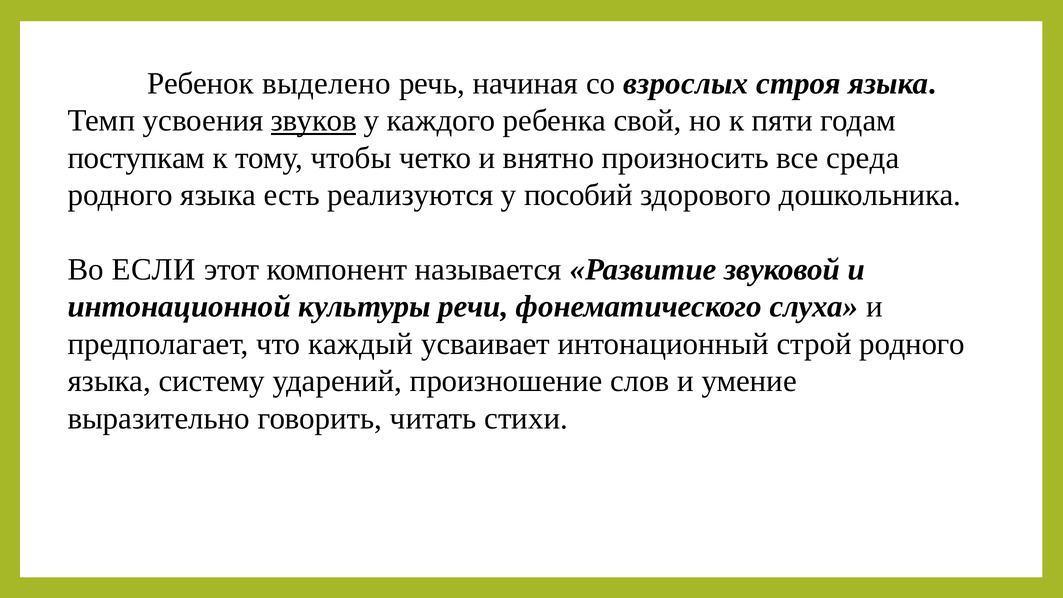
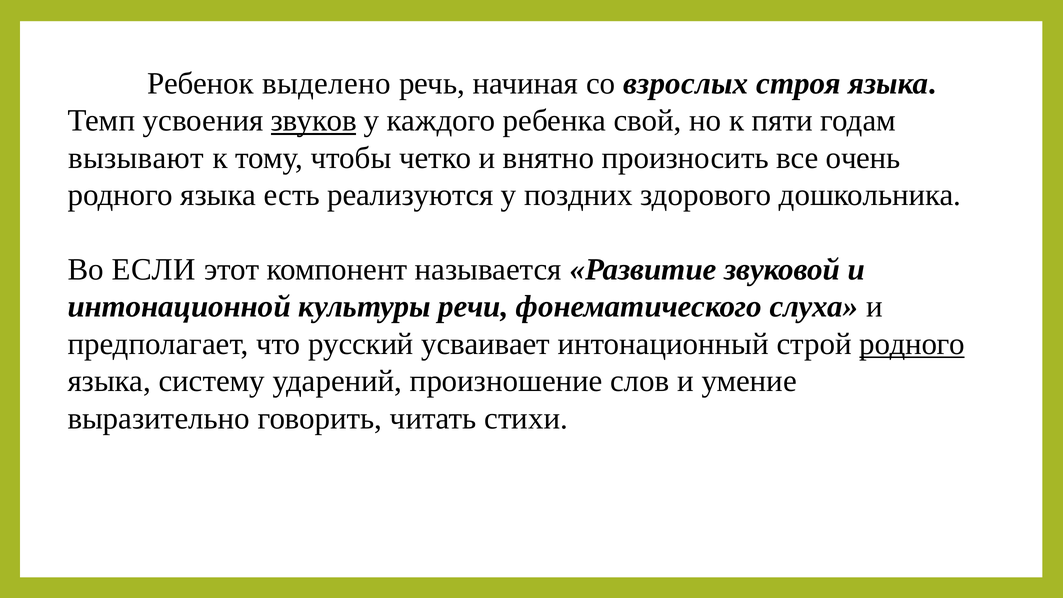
поступкам: поступкам -> вызывают (136, 158)
среда: среда -> очень (863, 158)
пособий: пособий -> поздних (578, 195)
каждый: каждый -> русский (361, 344)
родного underline: none -> present (912, 344)
